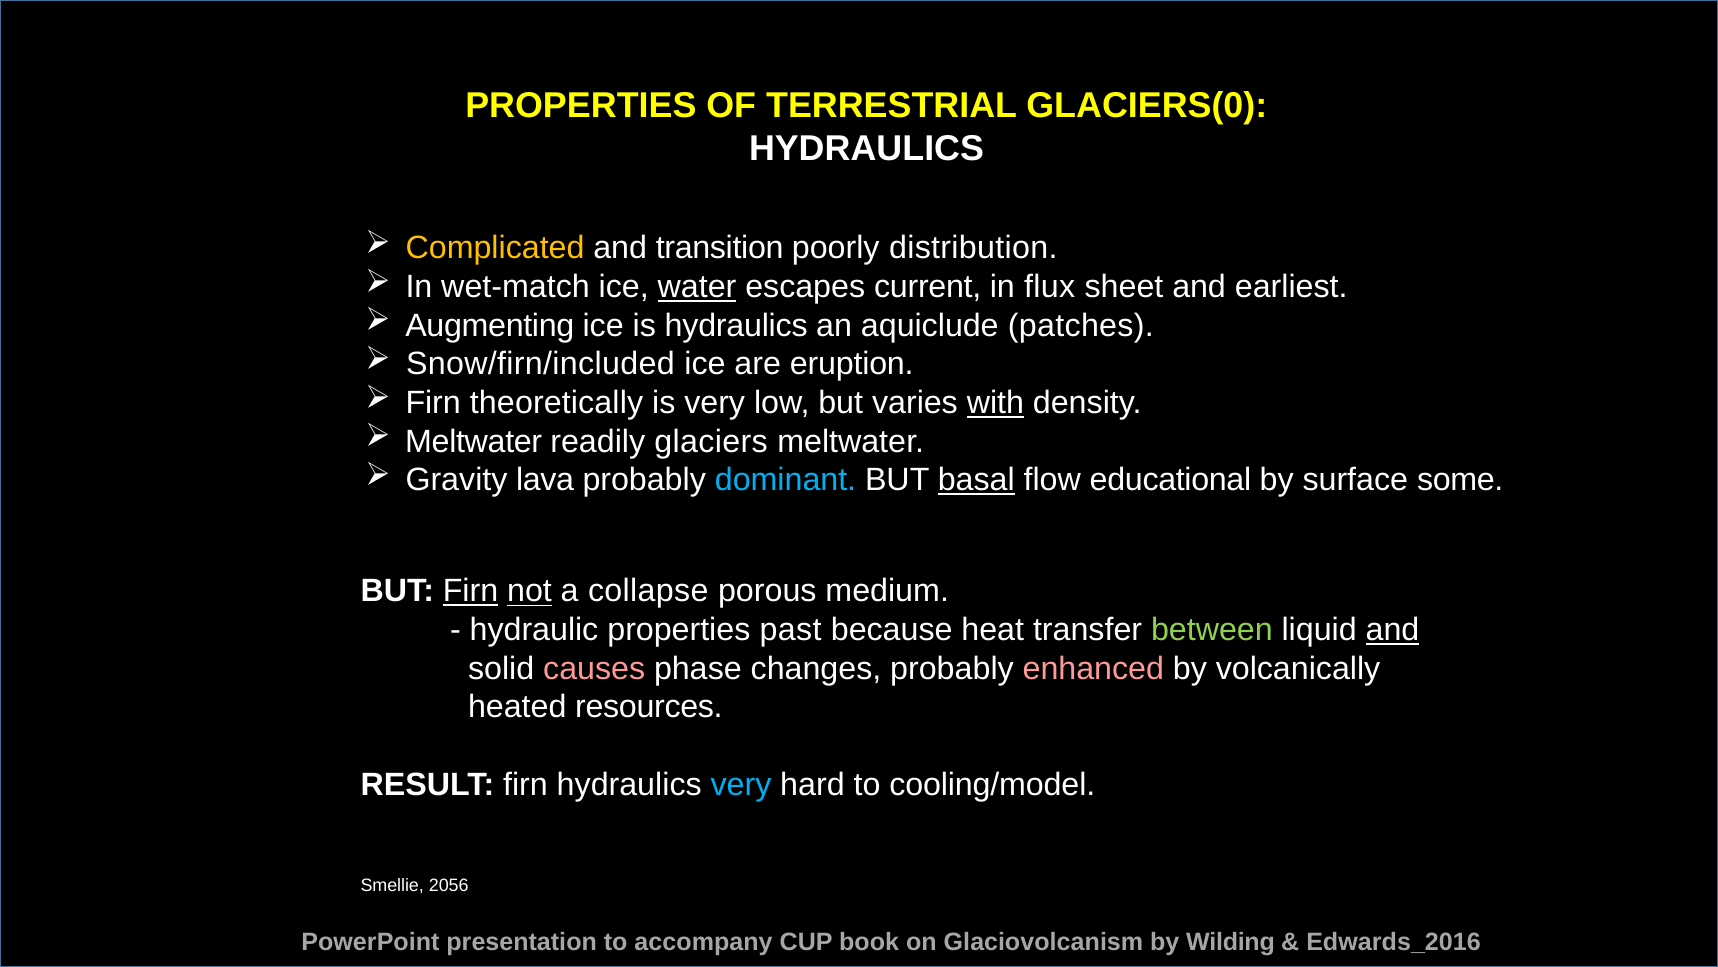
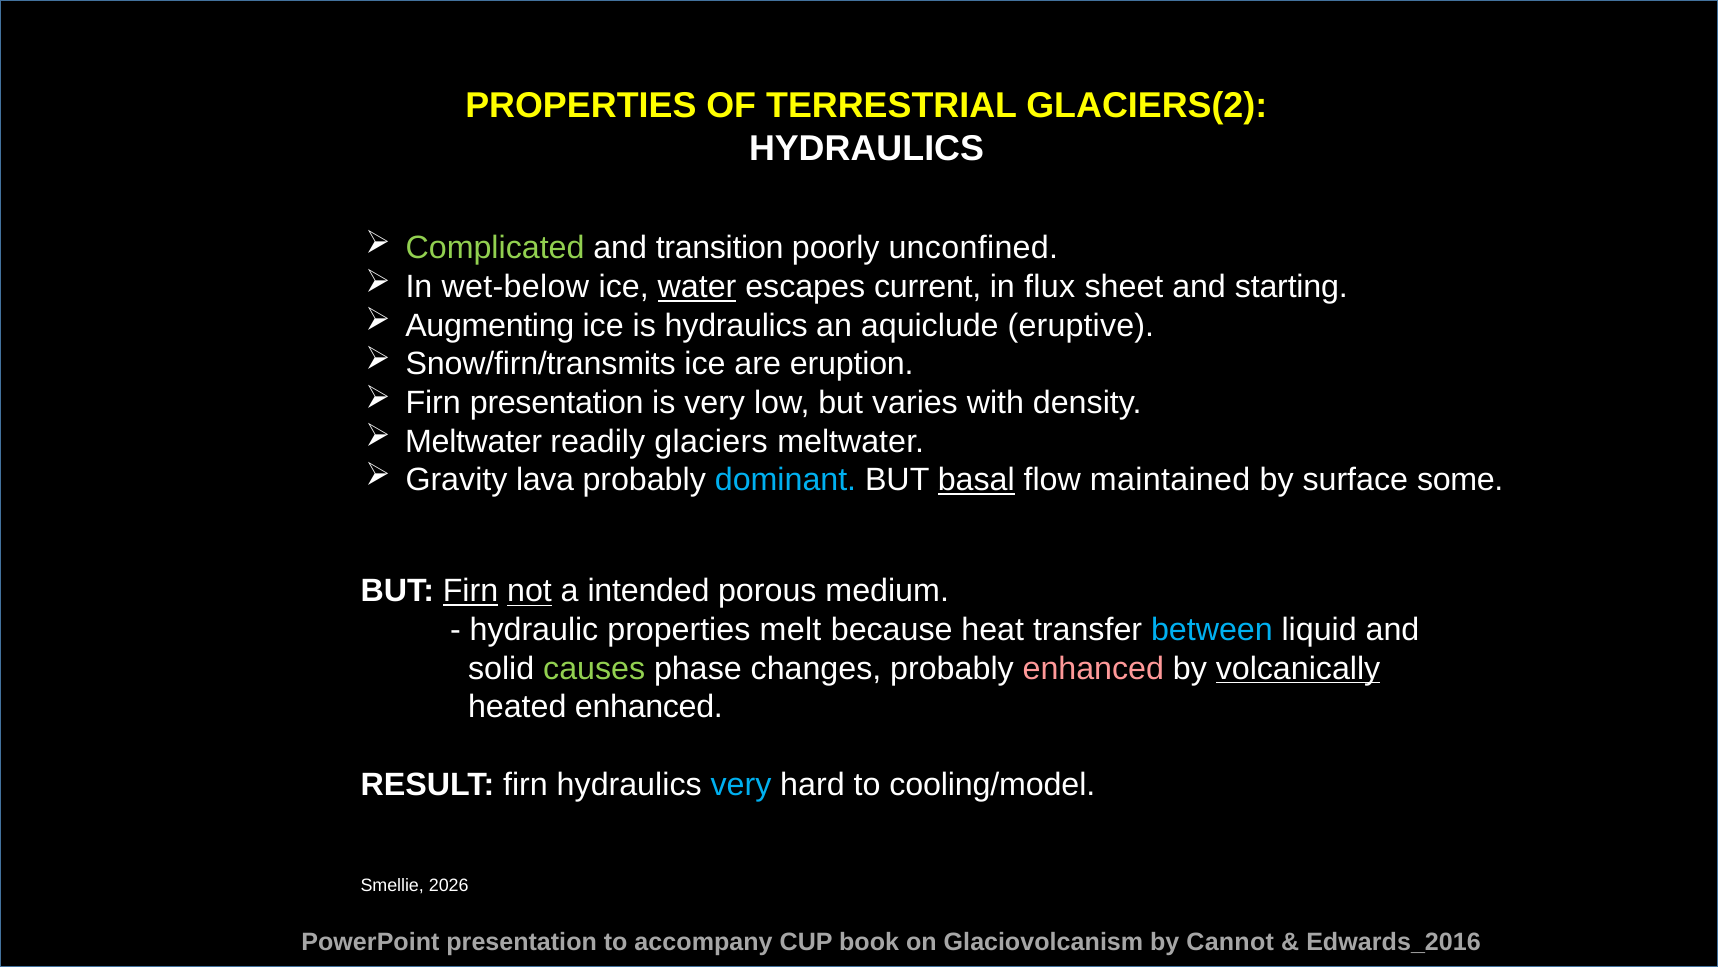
GLACIERS(0: GLACIERS(0 -> GLACIERS(2 (1147, 105)
Complicated colour: yellow -> light green (495, 248)
distribution: distribution -> unconfined (973, 248)
wet-match: wet-match -> wet-below (515, 287)
earliest: earliest -> starting (1291, 287)
patches: patches -> eruptive (1081, 325)
Snow/firn/included: Snow/firn/included -> Snow/firn/transmits (541, 364)
Firn theoretically: theoretically -> presentation (557, 403)
with underline: present -> none (995, 403)
educational: educational -> maintained (1170, 480)
collapse: collapse -> intended (648, 591)
past: past -> melt (791, 630)
between colour: light green -> light blue (1212, 630)
and underline: present -> none (1393, 630)
causes colour: pink -> light green (594, 668)
volcanically underline: none -> present (1298, 668)
heated resources: resources -> enhanced (649, 707)
2056: 2056 -> 2026 (449, 885)
Wilding: Wilding -> Cannot (1230, 942)
